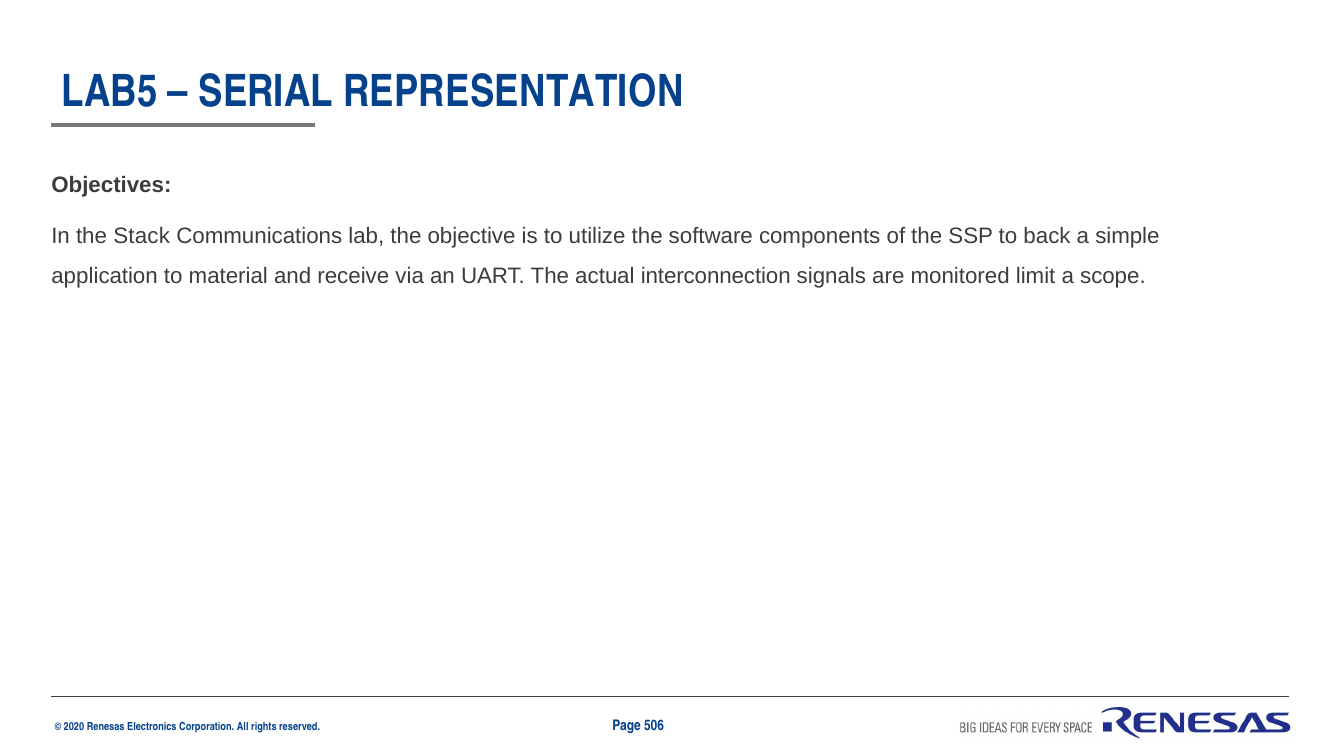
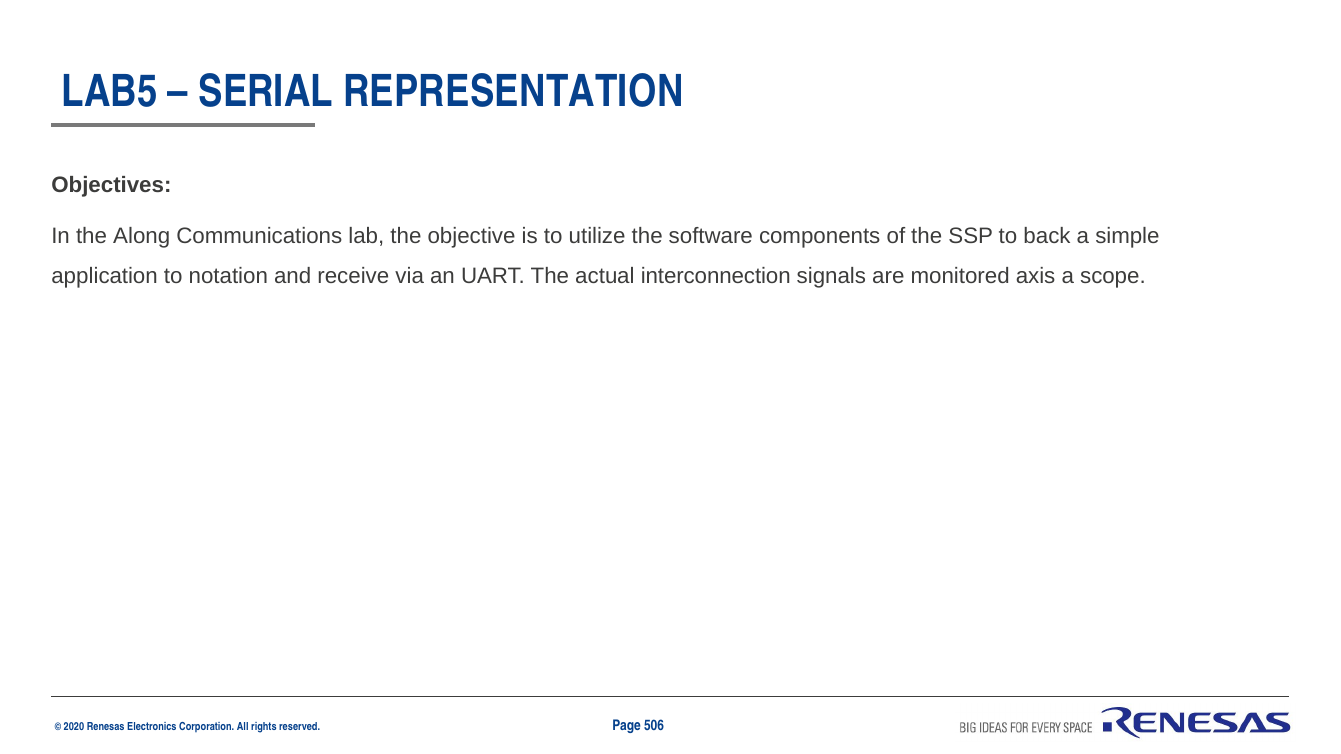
Stack: Stack -> Along (142, 236)
material: material -> notation (228, 277)
limit: limit -> axis (1036, 277)
